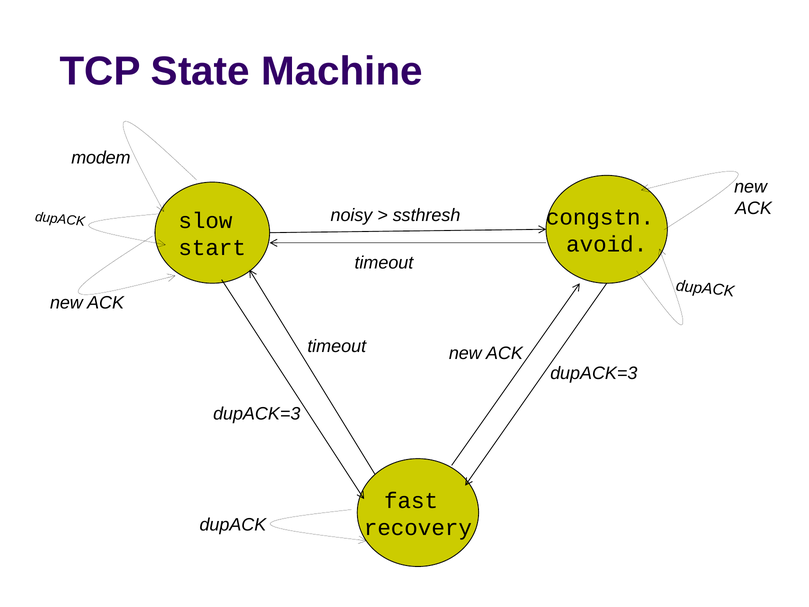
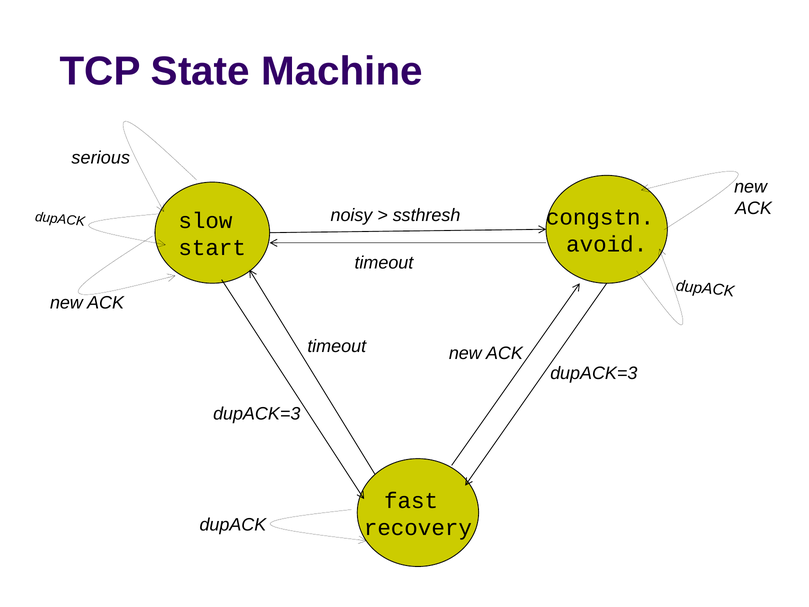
modem: modem -> serious (101, 158)
